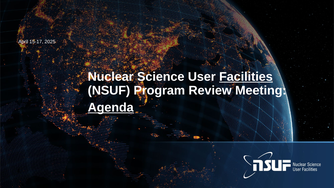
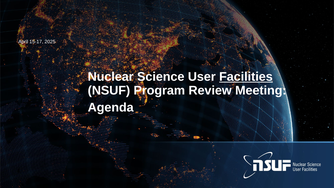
Agenda underline: present -> none (111, 107)
